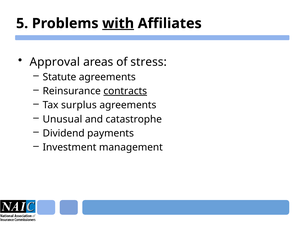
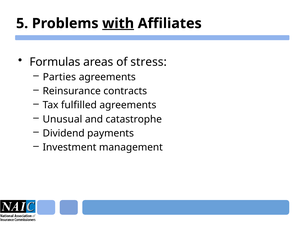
Approval: Approval -> Formulas (55, 62)
Statute: Statute -> Parties (59, 77)
contracts underline: present -> none (125, 91)
surplus: surplus -> fulfilled (79, 105)
